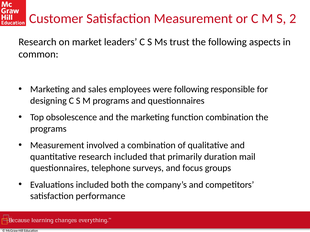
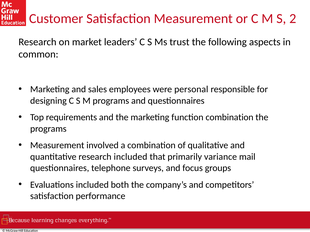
were following: following -> personal (191, 89)
obsolescence: obsolescence -> requirements (71, 118)
duration: duration -> variance (220, 157)
